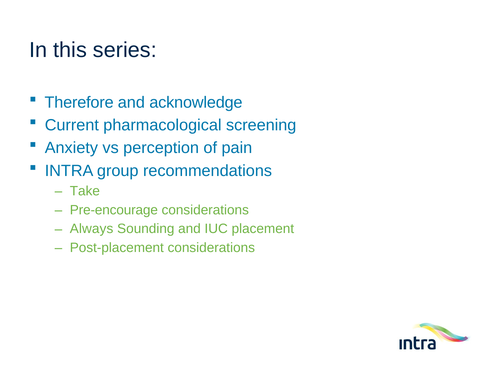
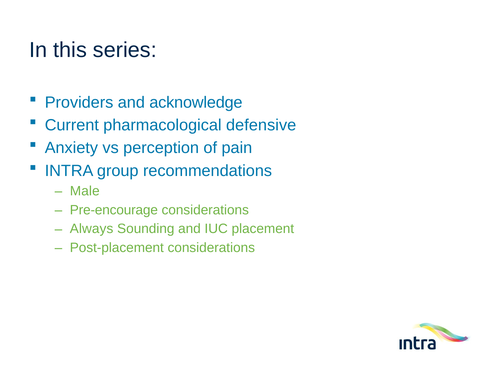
Therefore: Therefore -> Providers (79, 103)
screening: screening -> defensive (261, 125)
Take: Take -> Male (85, 191)
